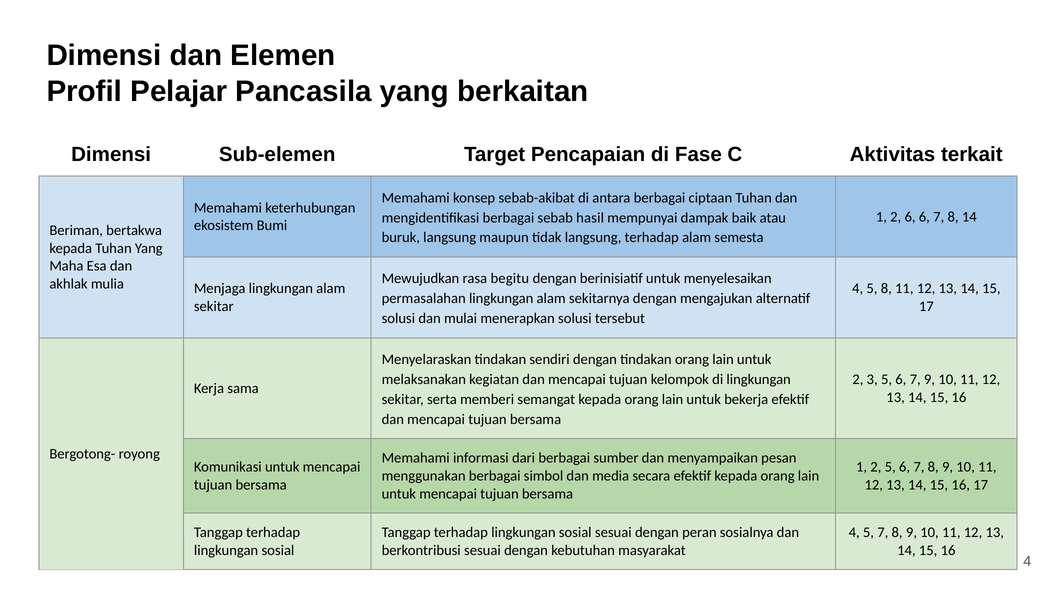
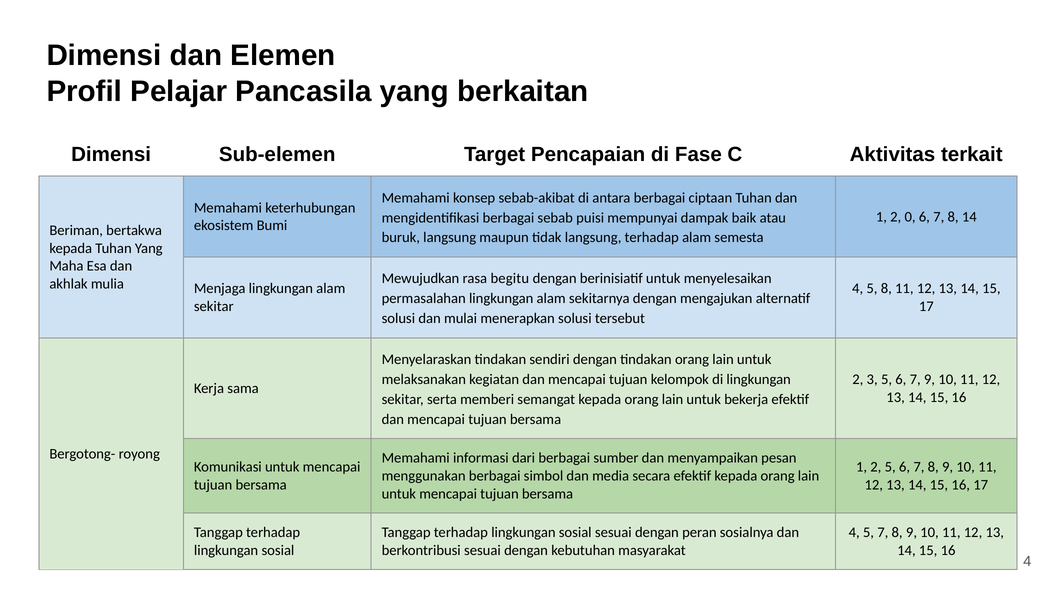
2 6: 6 -> 0 (910, 217)
hasil: hasil -> puisi (590, 218)
